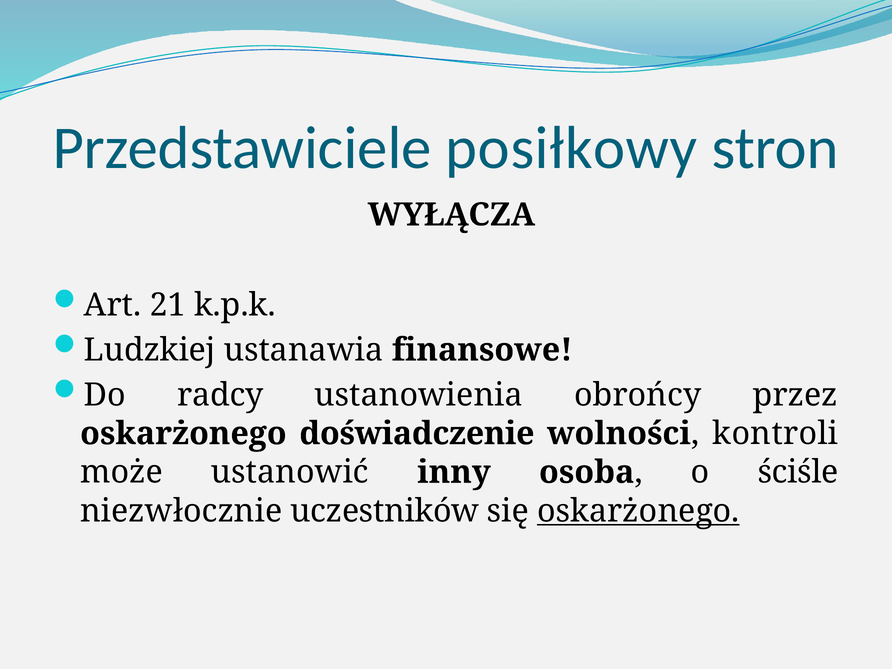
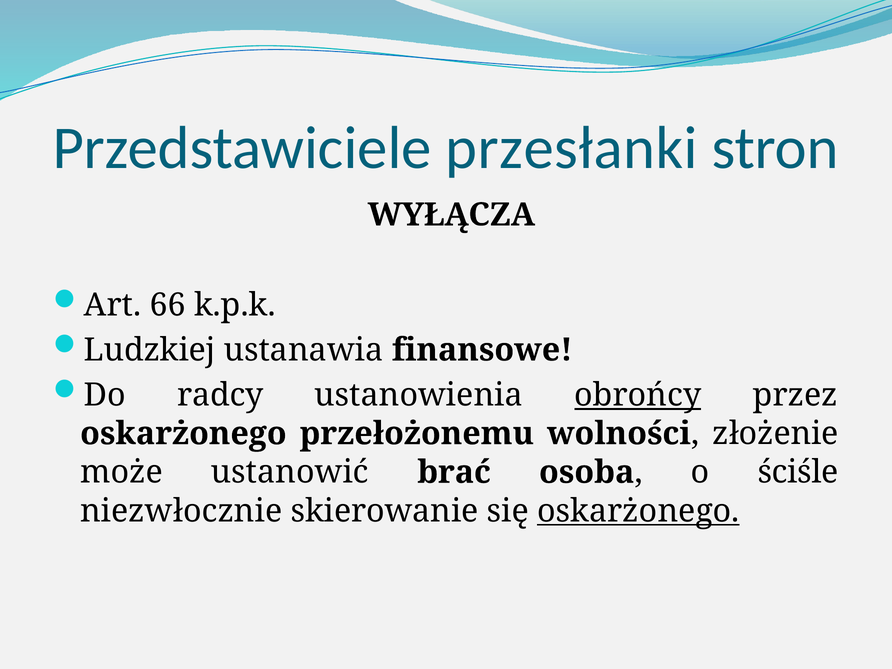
posiłkowy: posiłkowy -> przesłanki (571, 148)
21: 21 -> 66 (168, 305)
obrońcy underline: none -> present (638, 395)
doświadczenie: doświadczenie -> przełożonemu (417, 434)
kontroli: kontroli -> złożenie (776, 434)
inny: inny -> brać (454, 472)
uczestników: uczestników -> skierowanie (385, 511)
